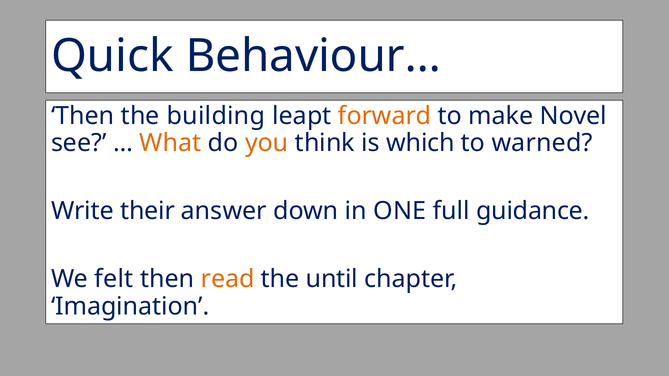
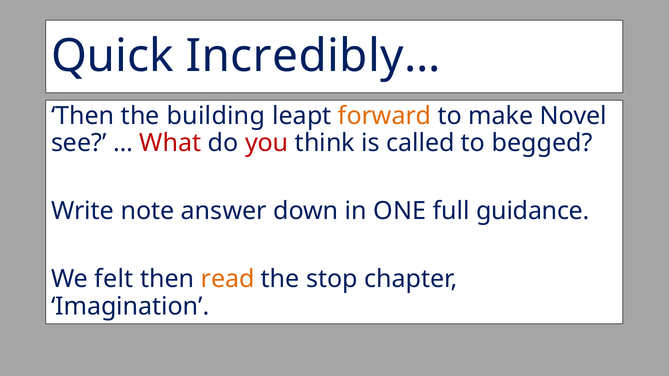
Behaviour…: Behaviour… -> Incredibly… (313, 56)
What colour: orange -> red (170, 143)
you colour: orange -> red (267, 143)
which: which -> called (420, 143)
warned: warned -> begged (542, 143)
their: their -> note (147, 211)
until: until -> stop (332, 279)
